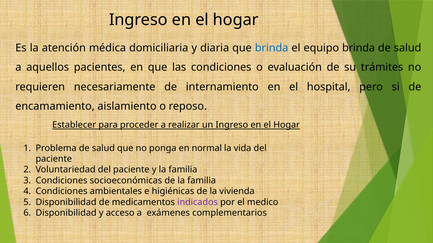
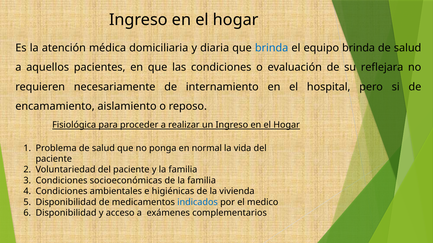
trámites: trámites -> reflejara (382, 68)
Establecer: Establecer -> Fisiológica (74, 125)
indicados colour: purple -> blue (198, 203)
